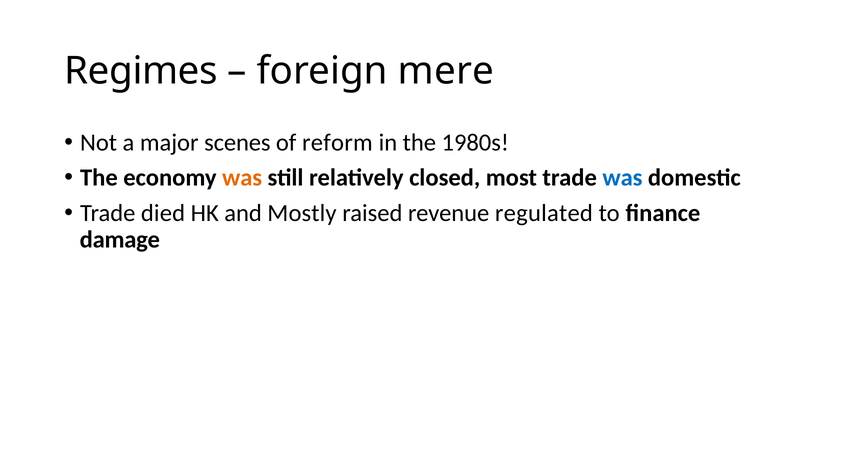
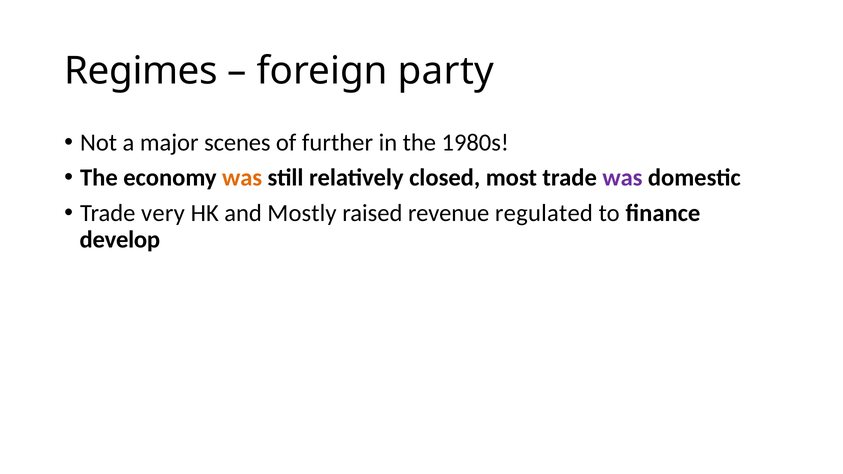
mere: mere -> party (446, 71)
reform: reform -> further (337, 143)
was colour: blue -> purple (622, 178)
died: died -> very (163, 213)
damage: damage -> develop (120, 240)
